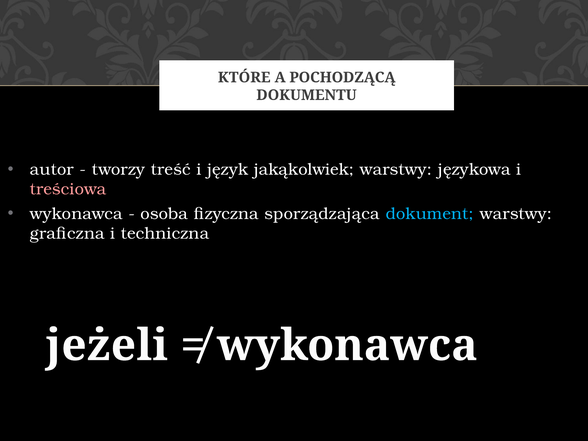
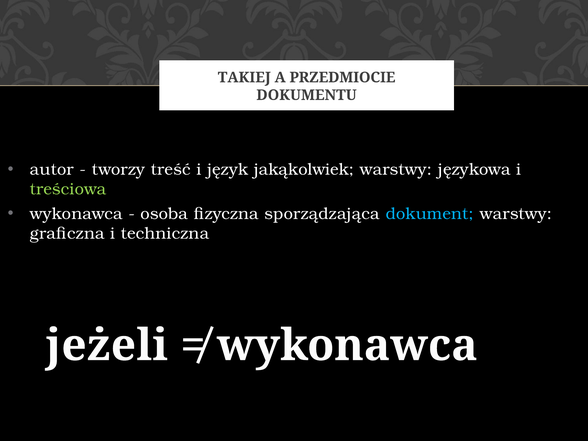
KTÓRE: KTÓRE -> TAKIEJ (244, 77)
POCHODZĄCĄ: POCHODZĄCĄ -> PRZEDMIOCIE (342, 77)
treściowa colour: pink -> light green (68, 189)
